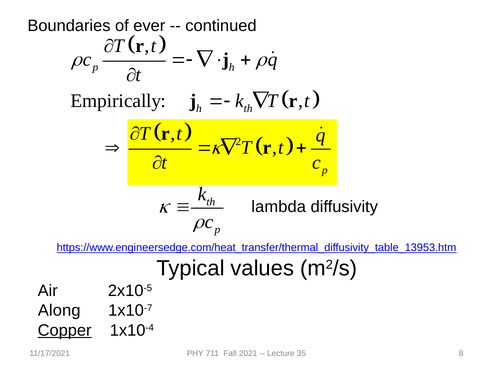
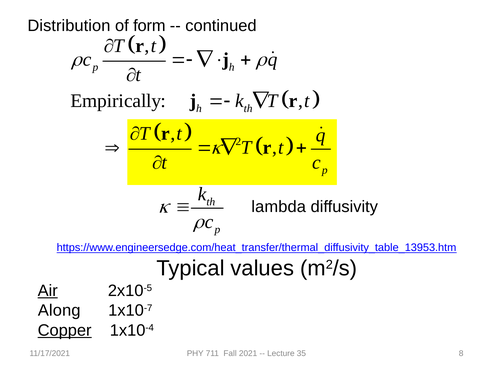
Boundaries: Boundaries -> Distribution (69, 26)
ever: ever -> form (149, 26)
Air underline: none -> present (48, 291)
